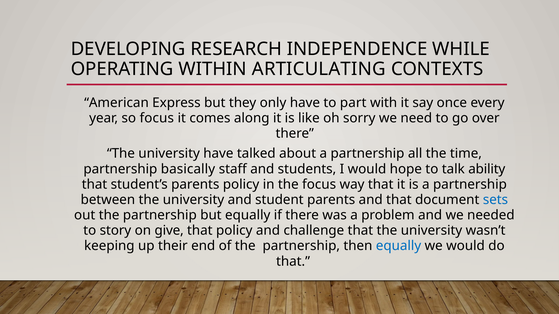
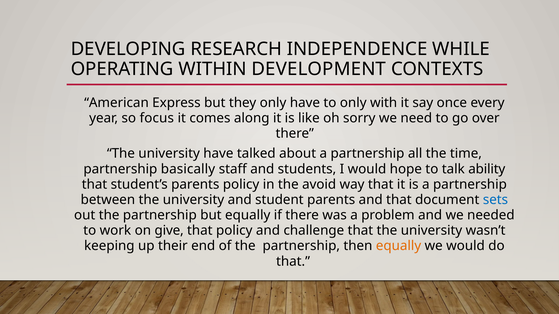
ARTICULATING: ARTICULATING -> DEVELOPMENT (319, 69)
to part: part -> only (353, 103)
the focus: focus -> avoid (319, 185)
story: story -> work (115, 231)
equally colour: blue -> orange (399, 246)
